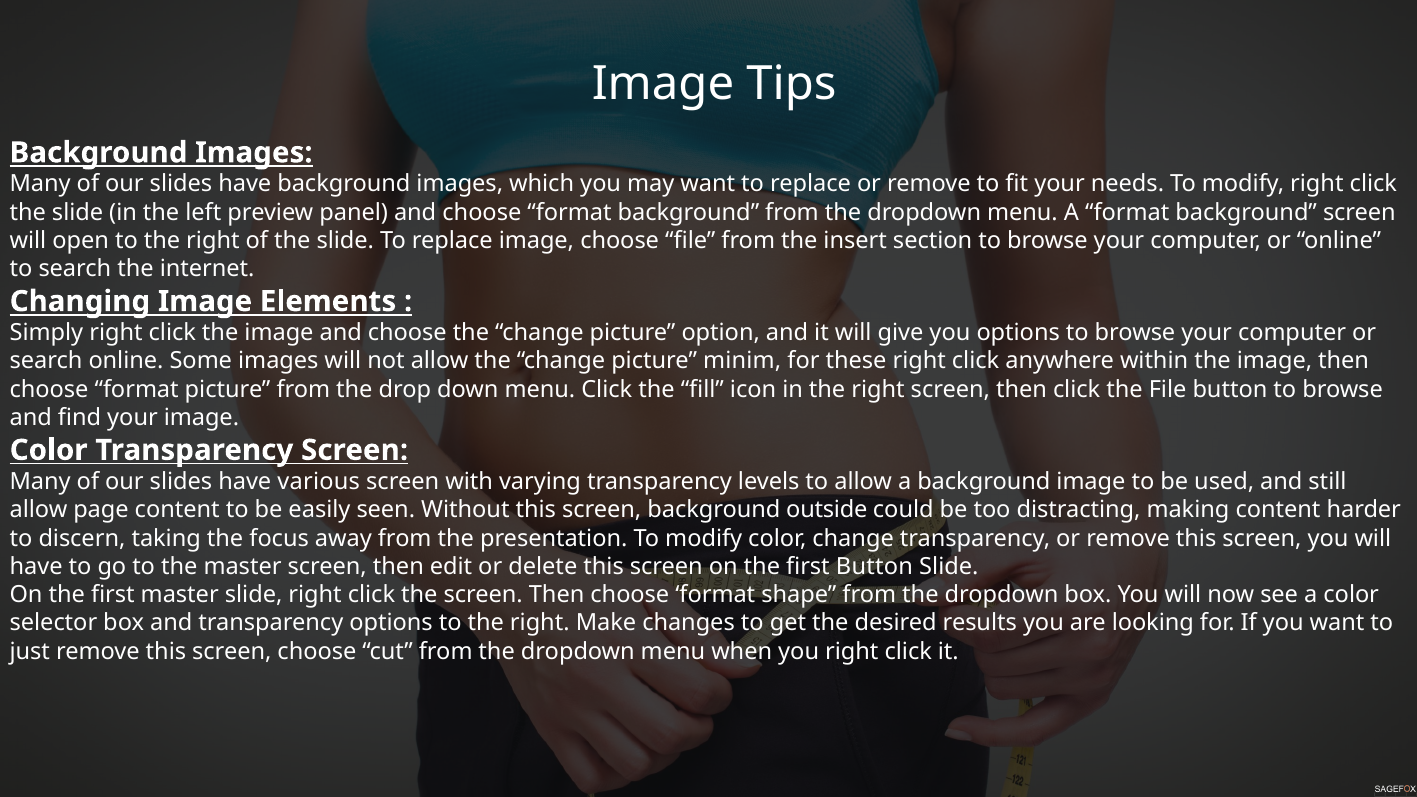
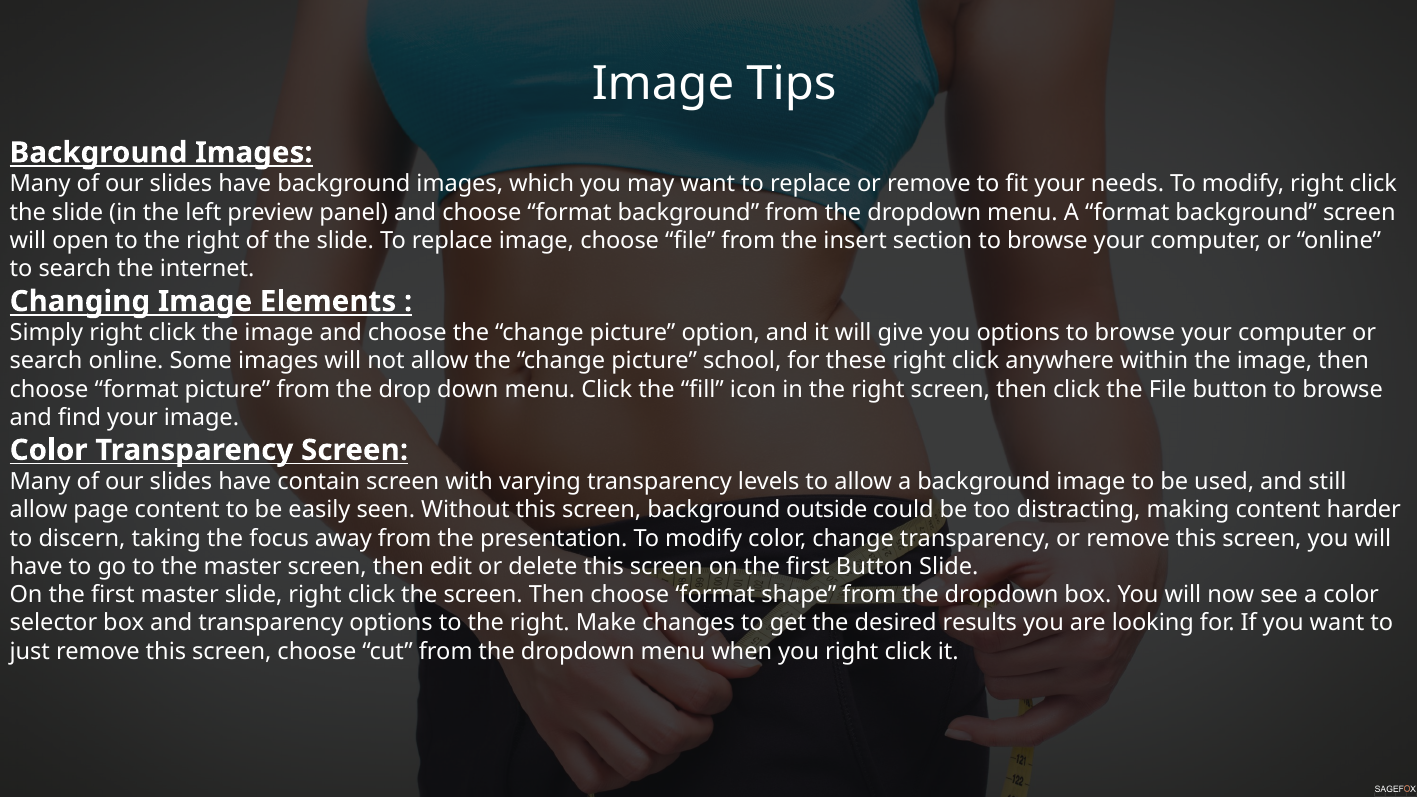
minim: minim -> school (742, 361)
various: various -> contain (319, 482)
